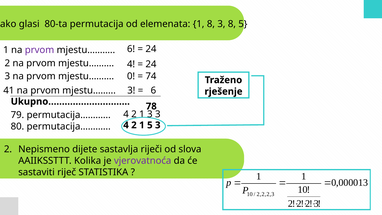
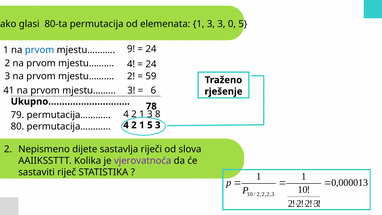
elemenata 1 8: 8 -> 3 (211, 24)
3 8: 8 -> 0 (232, 24)
6: 6 -> 9 (131, 49)
prvom colour: purple -> blue (40, 50)
0: 0 -> 2 (131, 76)
74: 74 -> 59 (151, 76)
3 3: 3 -> 8 (158, 114)
